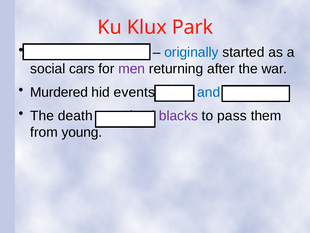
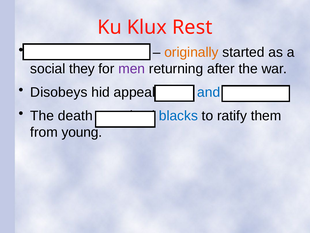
Park: Park -> Rest (192, 27)
originally colour: blue -> orange (191, 52)
cars: cars -> they (82, 69)
Murdered: Murdered -> Disobeys (59, 92)
events: events -> appeal (134, 92)
blacks colour: purple -> blue (178, 115)
pass: pass -> ratify (232, 115)
